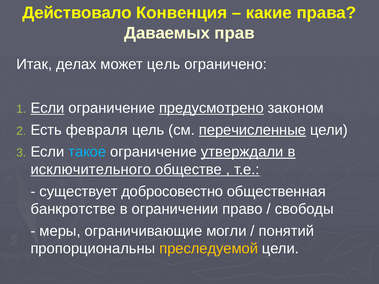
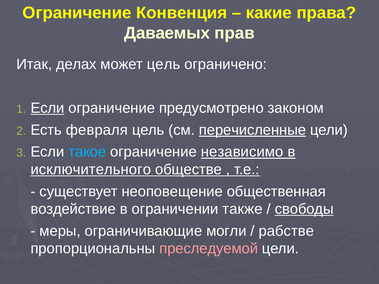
Действовало: Действовало -> Ограничение (77, 13)
предусмотрено underline: present -> none (211, 108)
утверждали: утверждали -> независимо (242, 152)
добросовестно: добросовестно -> неоповещение (172, 192)
банкротстве: банкротстве -> воздействие (73, 209)
право: право -> также (242, 209)
свободы underline: none -> present (304, 209)
понятий: понятий -> рабстве (286, 231)
преследуемой colour: yellow -> pink (209, 249)
